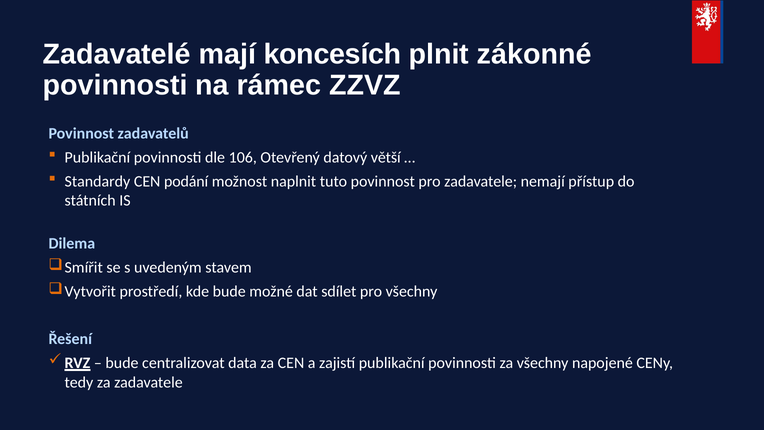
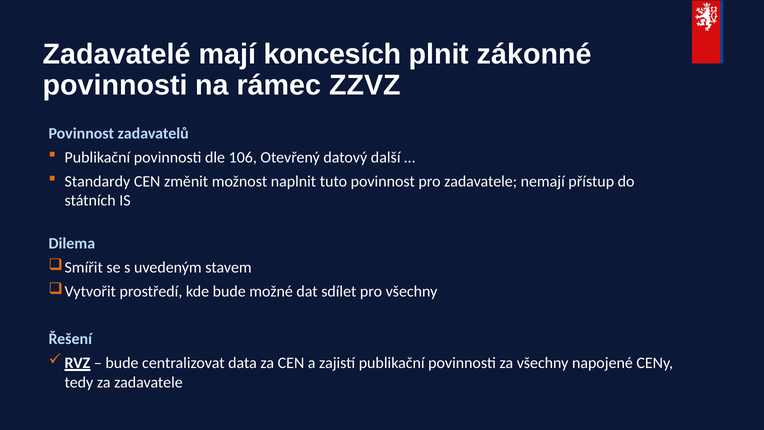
větší: větší -> další (386, 157)
podání: podání -> změnit (186, 181)
